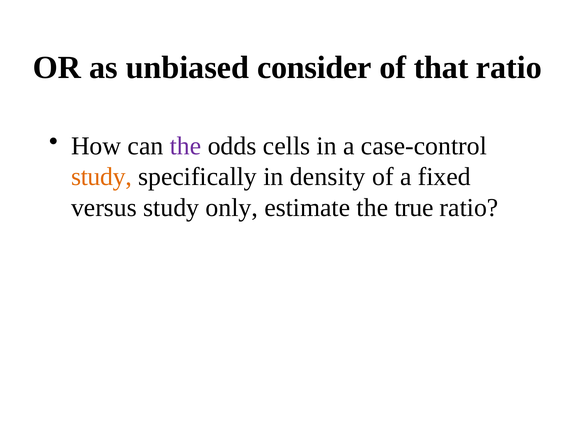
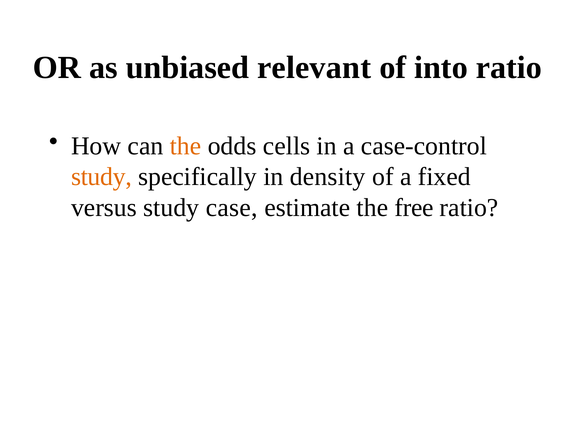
consider: consider -> relevant (314, 67)
that: that -> into (441, 67)
the colour: purple -> orange (186, 146)
only: only -> case (232, 208)
true: true -> free (414, 208)
